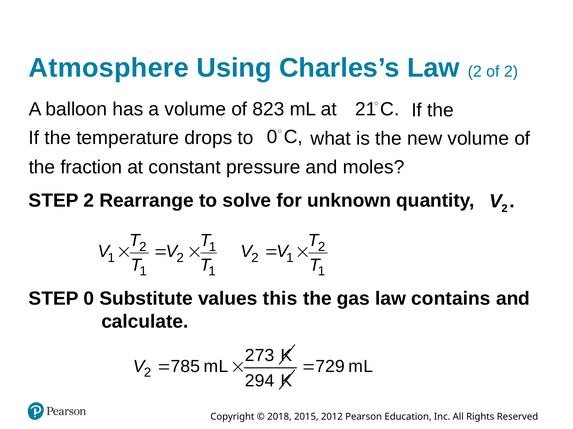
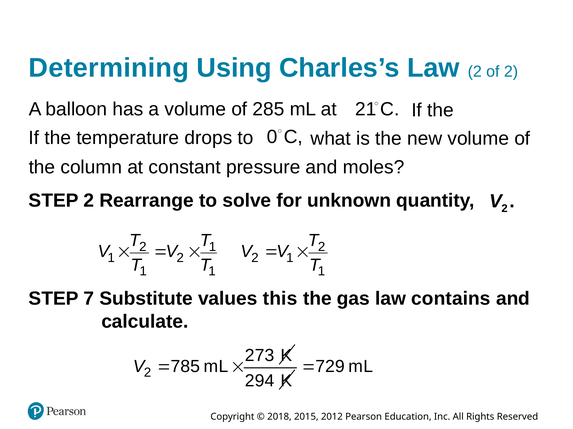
Atmosphere: Atmosphere -> Determining (109, 68)
823: 823 -> 285 (268, 109)
fraction: fraction -> column (91, 168)
STEP 0: 0 -> 7 (89, 299)
